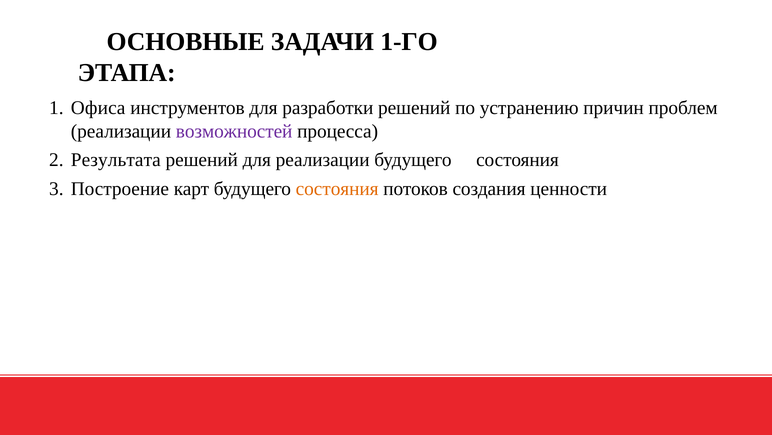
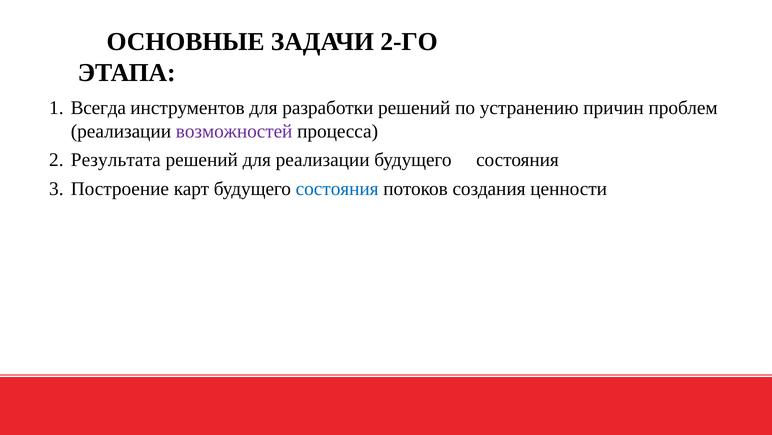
1-ГО: 1-ГО -> 2-ГО (409, 41)
Офиса: Офиса -> Всегда (98, 108)
состояния colour: orange -> blue (337, 189)
